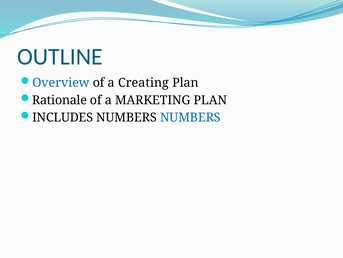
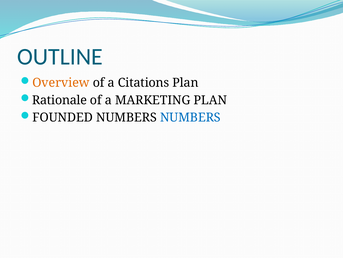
Overview colour: blue -> orange (61, 83)
Creating: Creating -> Citations (144, 83)
INCLUDES: INCLUDES -> FOUNDED (63, 117)
